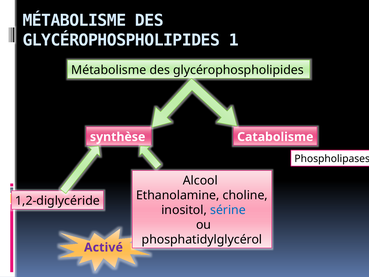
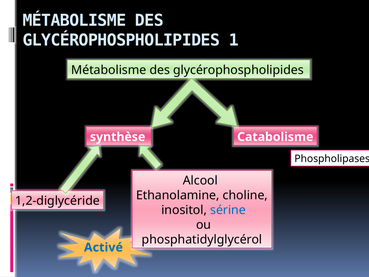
Activé colour: purple -> blue (103, 247)
